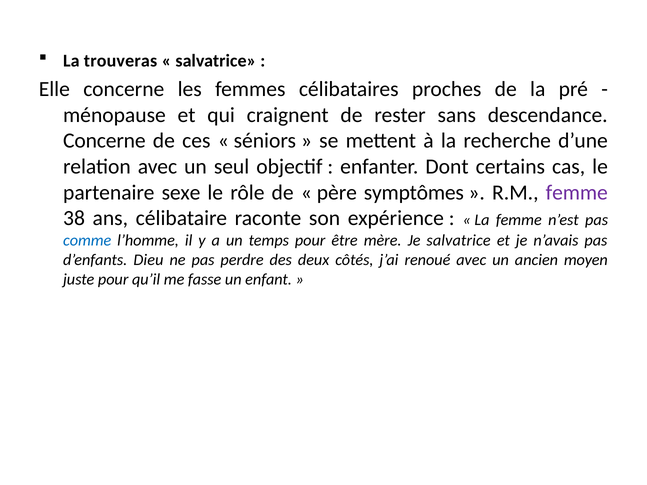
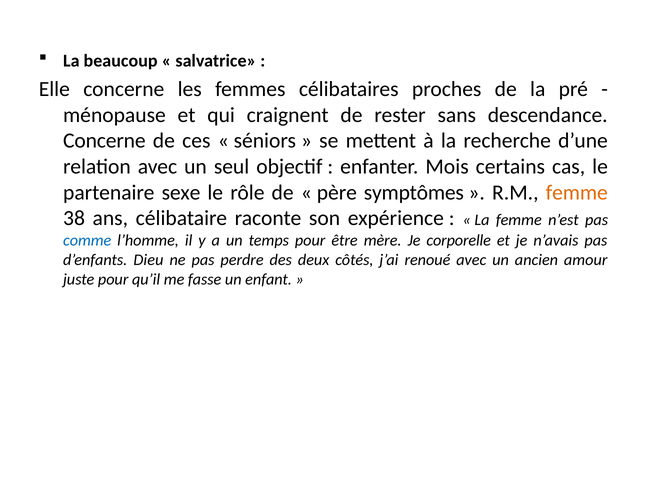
trouveras: trouveras -> beaucoup (121, 61)
Dont: Dont -> Mois (447, 167)
femme colour: purple -> orange (577, 193)
Je salvatrice: salvatrice -> corporelle (459, 241)
moyen: moyen -> amour (586, 260)
